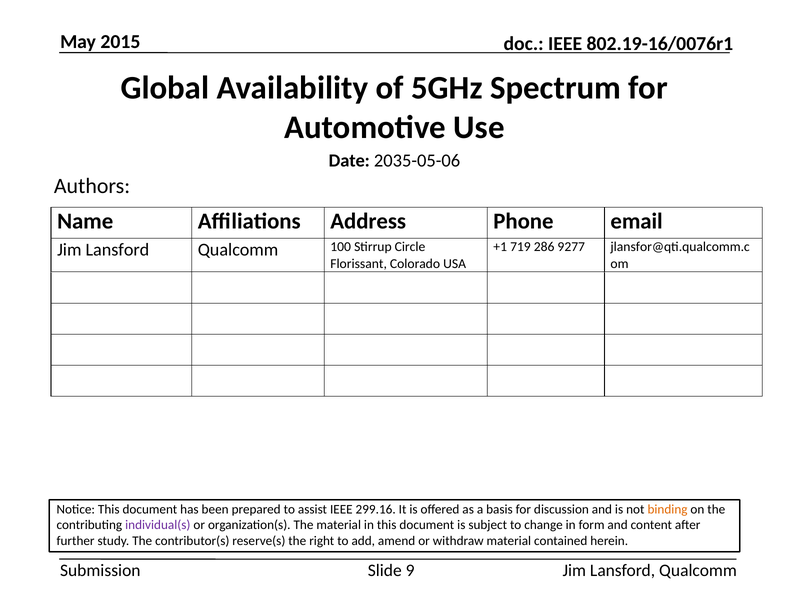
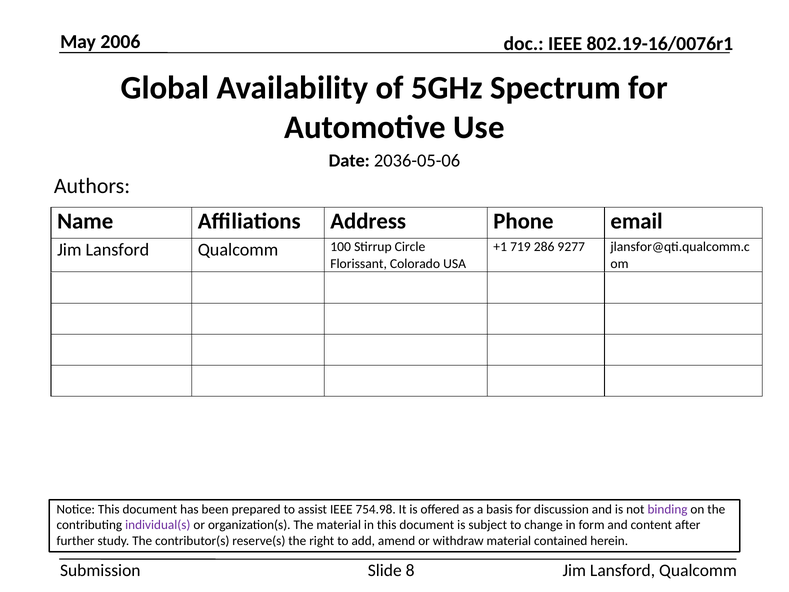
2015: 2015 -> 2006 (120, 42)
2035-05-06: 2035-05-06 -> 2036-05-06 (417, 161)
299.16: 299.16 -> 754.98 (376, 509)
binding colour: orange -> purple (668, 509)
9: 9 -> 8 (410, 570)
